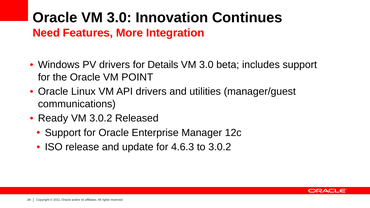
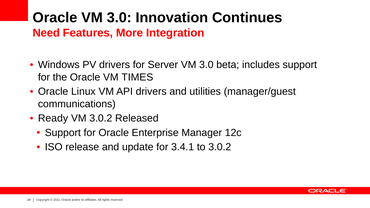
Details: Details -> Server (163, 65)
POINT: POINT -> TIMES (137, 77)
4.6.3: 4.6.3 -> 3.4.1 (183, 147)
